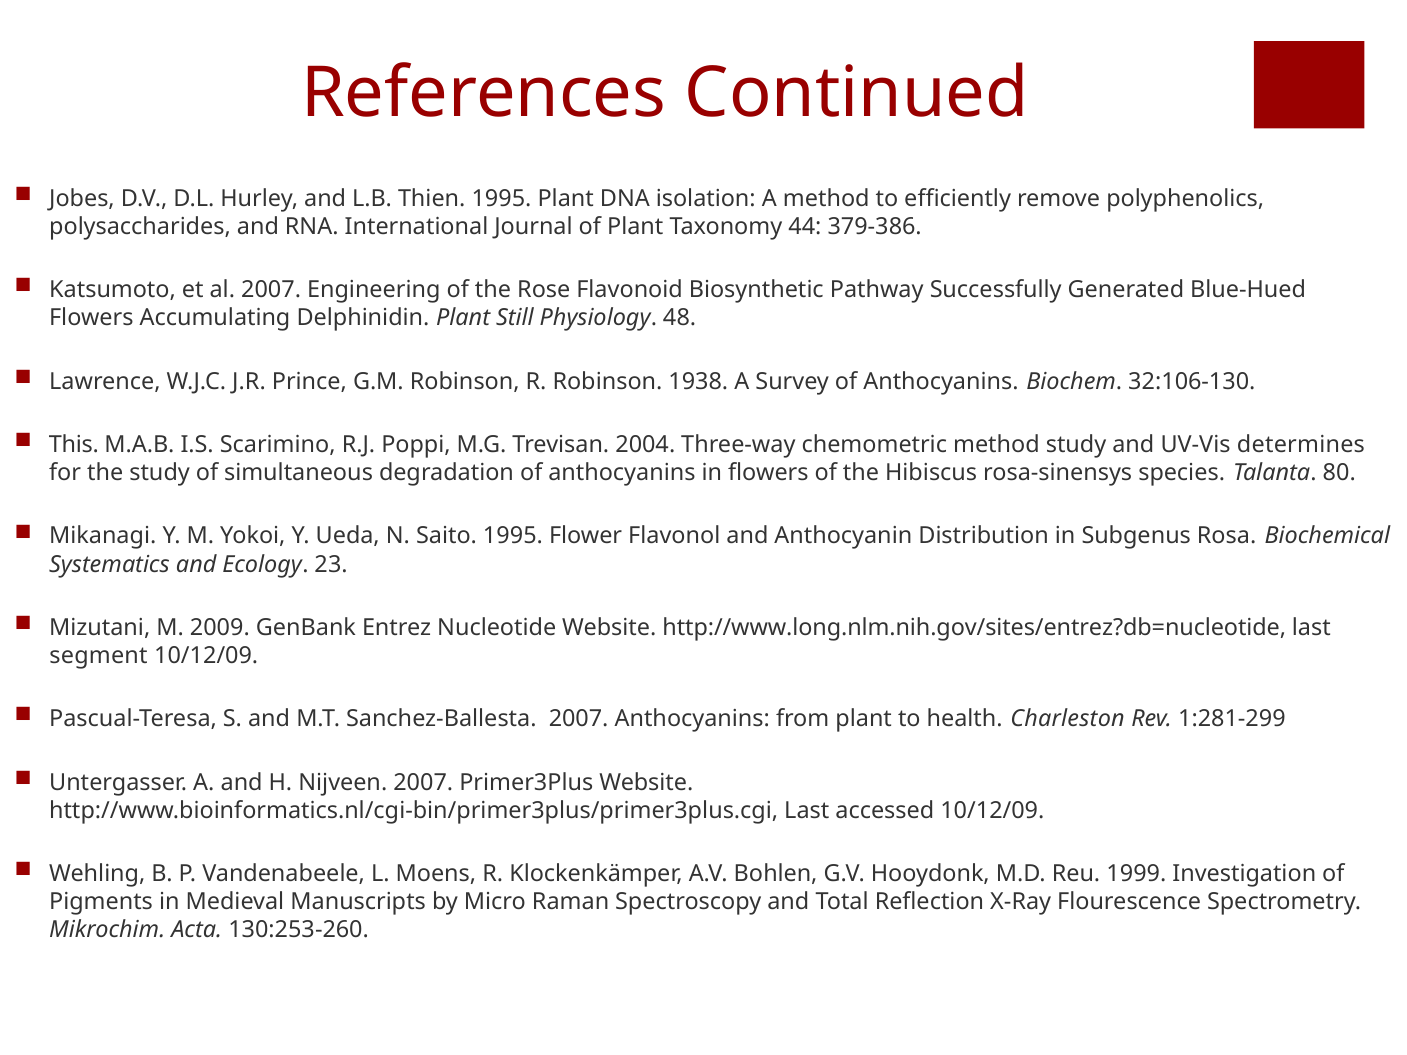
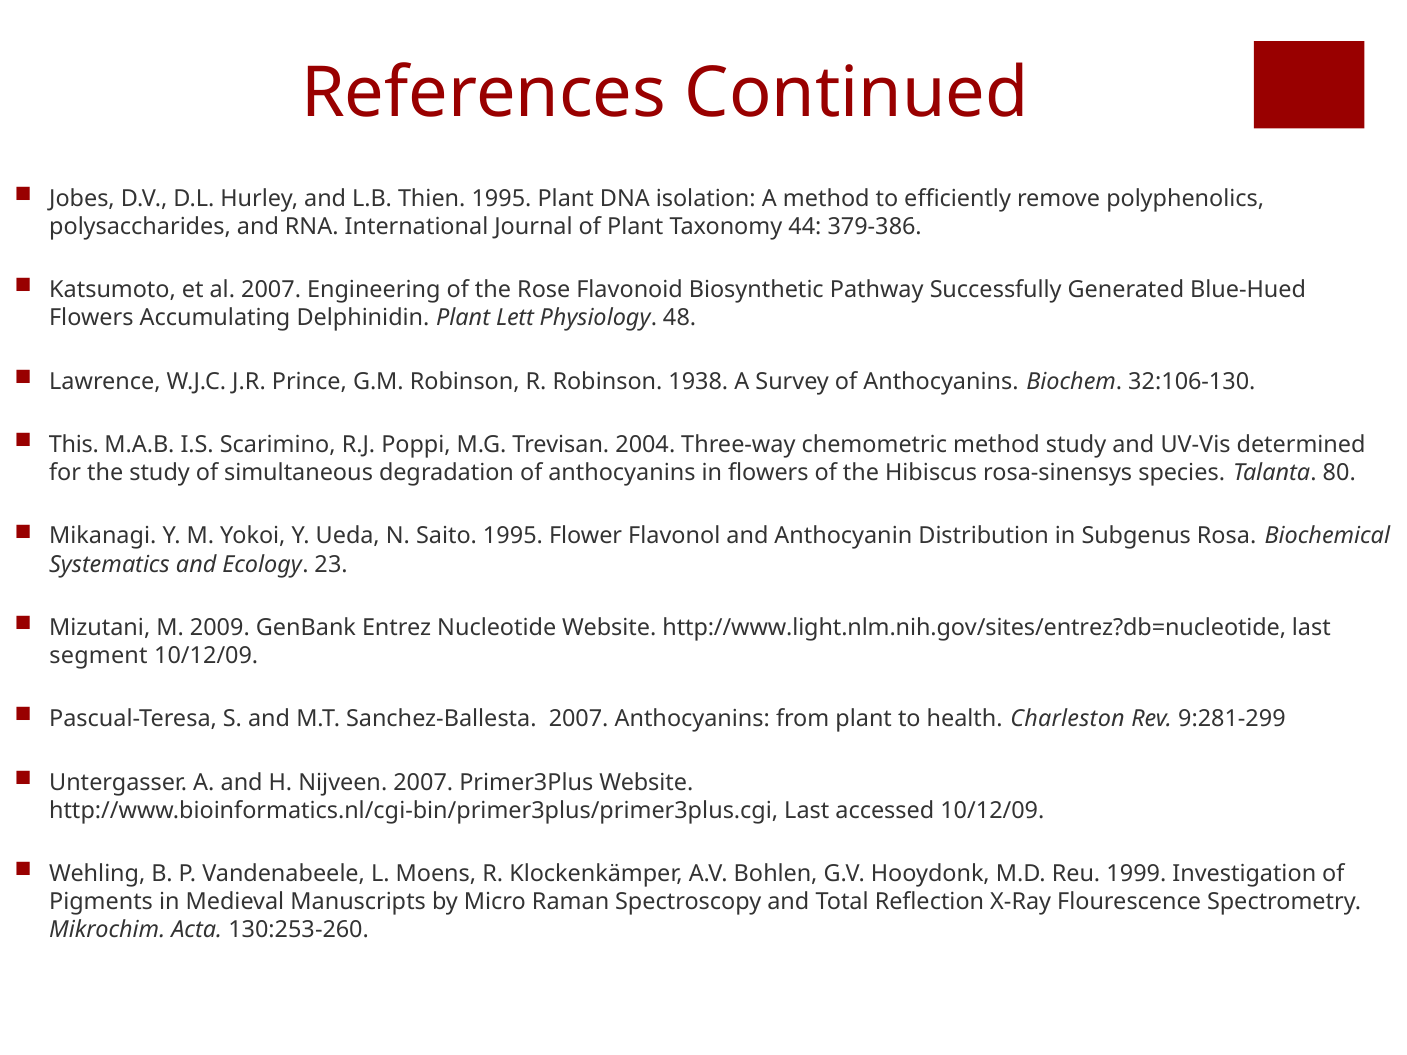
Still: Still -> Lett (515, 318)
determines: determines -> determined (1301, 445)
http://www.long.nlm.nih.gov/sites/entrez?db=nucleotide: http://www.long.nlm.nih.gov/sites/entrez?db=nucleotide -> http://www.light.nlm.nih.gov/sites/entrez?db=nucleotide (974, 628)
1:281-299: 1:281-299 -> 9:281-299 (1232, 719)
